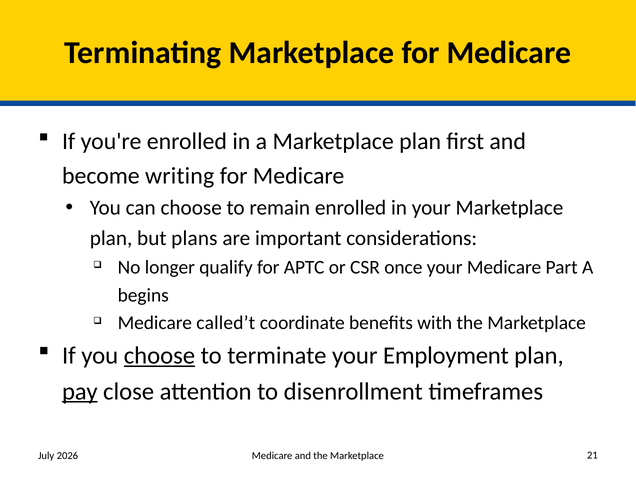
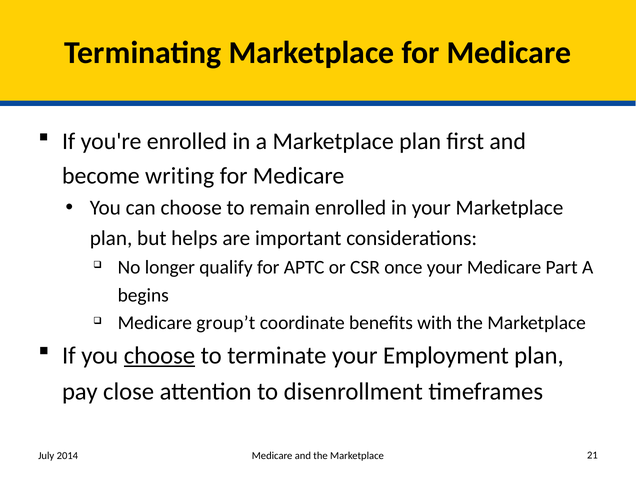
plans: plans -> helps (194, 238)
called’t: called’t -> group’t (226, 323)
pay underline: present -> none (80, 391)
2026: 2026 -> 2014 (67, 456)
